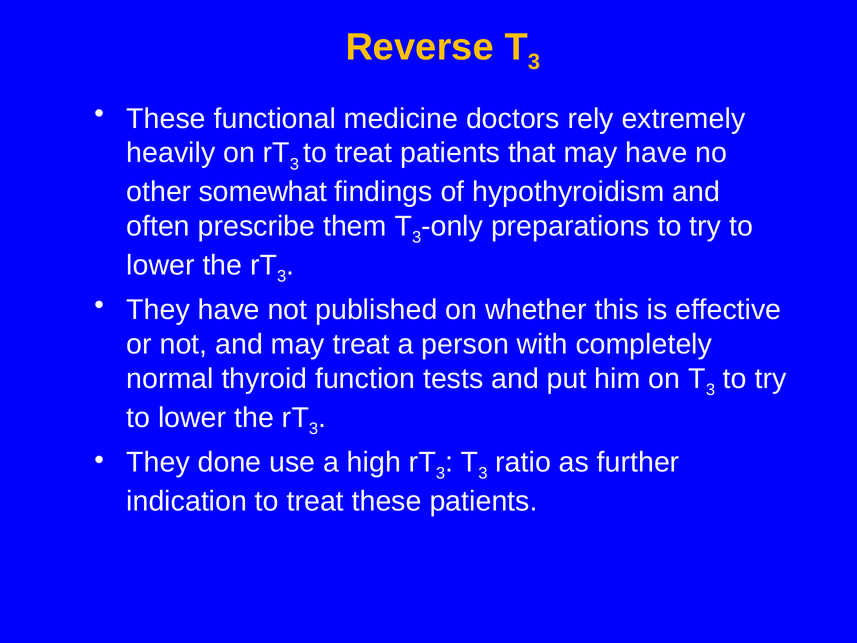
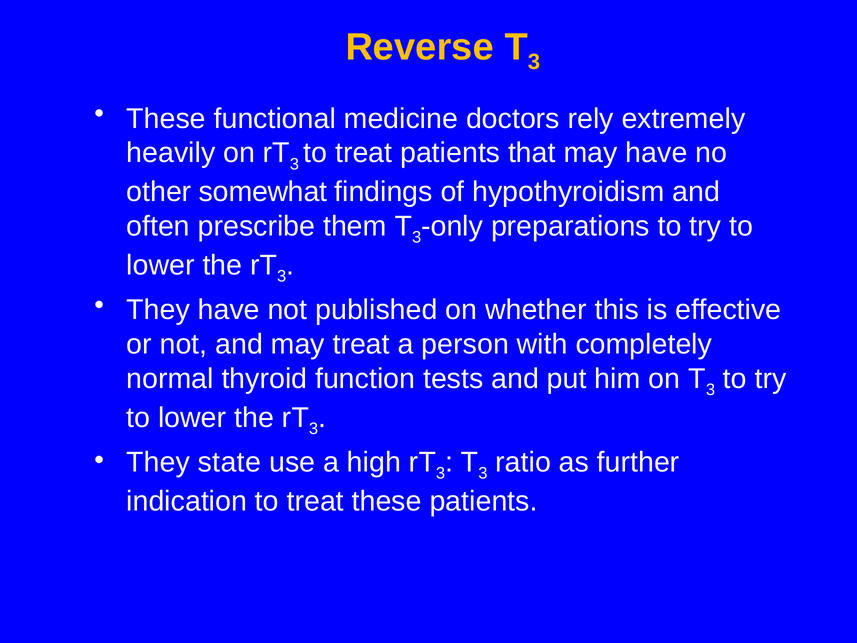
done: done -> state (229, 462)
